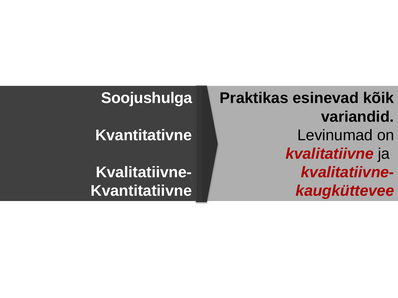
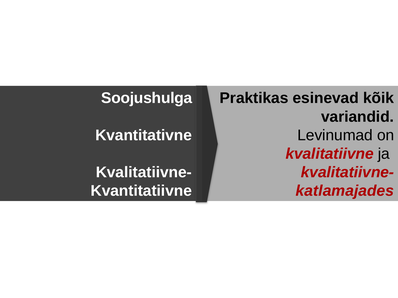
kaugküttevee: kaugküttevee -> katlamajades (345, 191)
